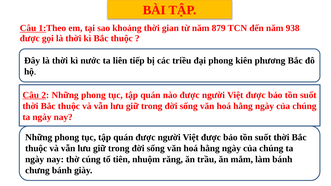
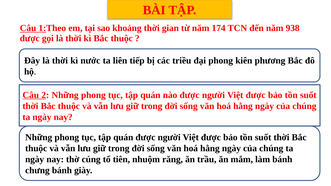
879: 879 -> 174 (219, 28)
